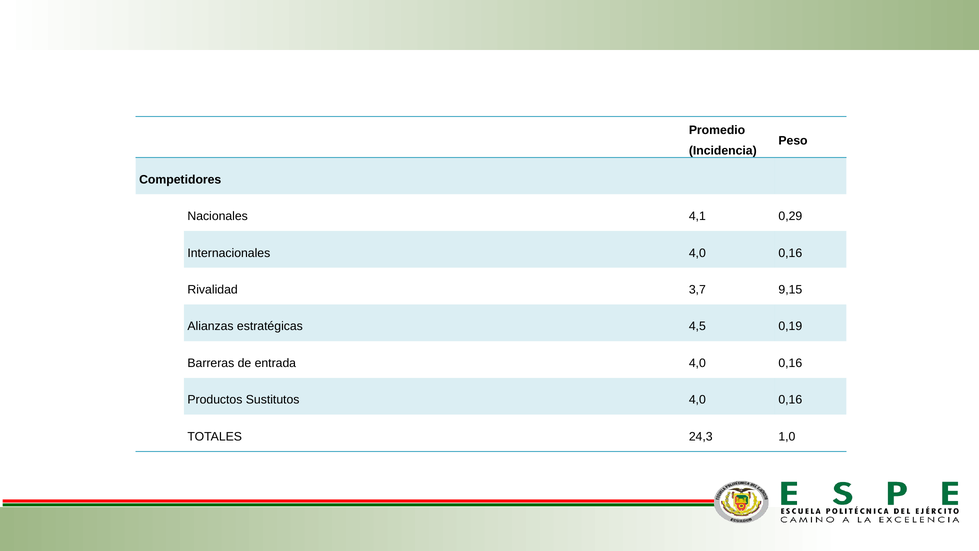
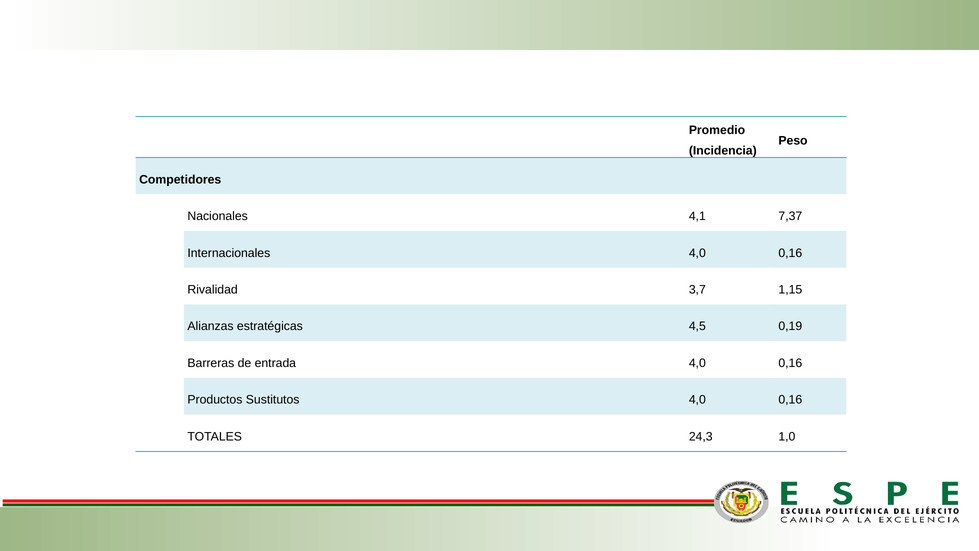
0,29: 0,29 -> 7,37 (790, 216)
9,15: 9,15 -> 1,15 (790, 290)
